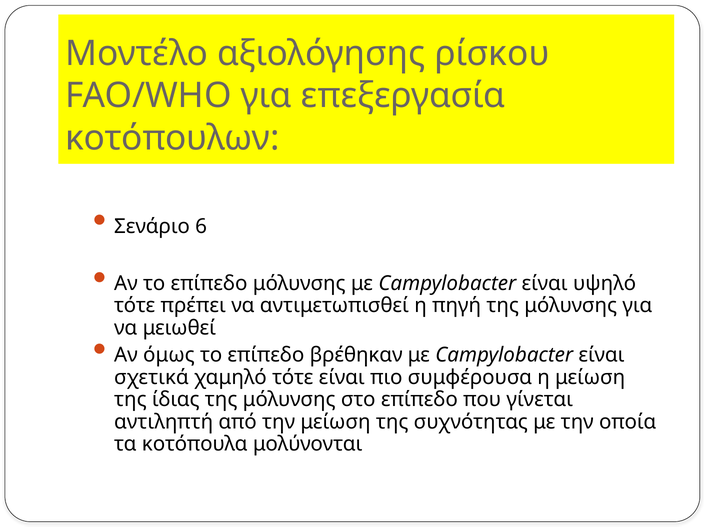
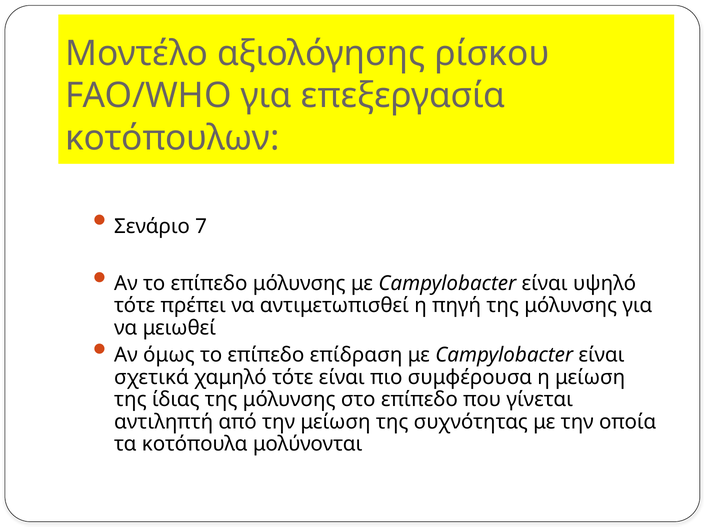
6: 6 -> 7 (201, 226)
βρέθηκαν: βρέθηκαν -> επίδραση (356, 355)
